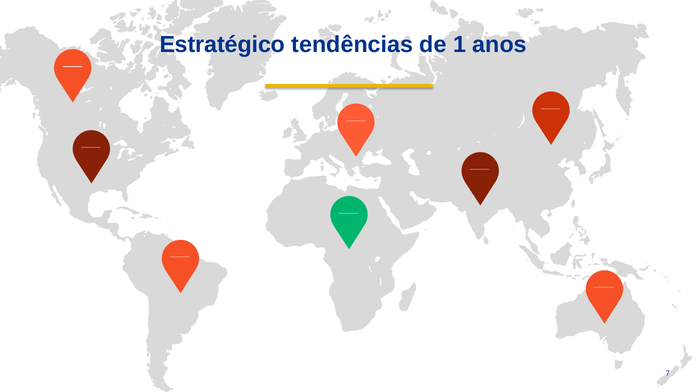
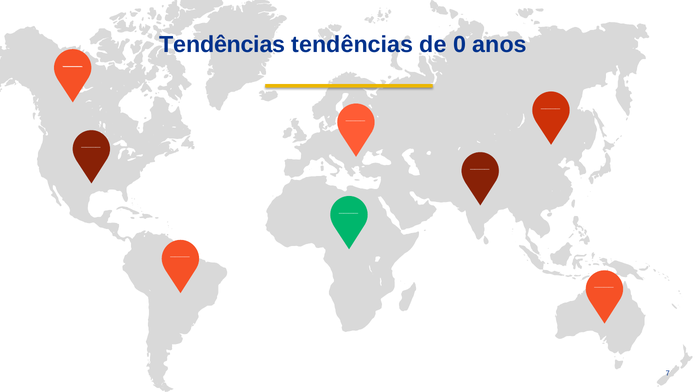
Estratégico: Estratégico -> Tendências (222, 45)
1: 1 -> 0 (460, 45)
